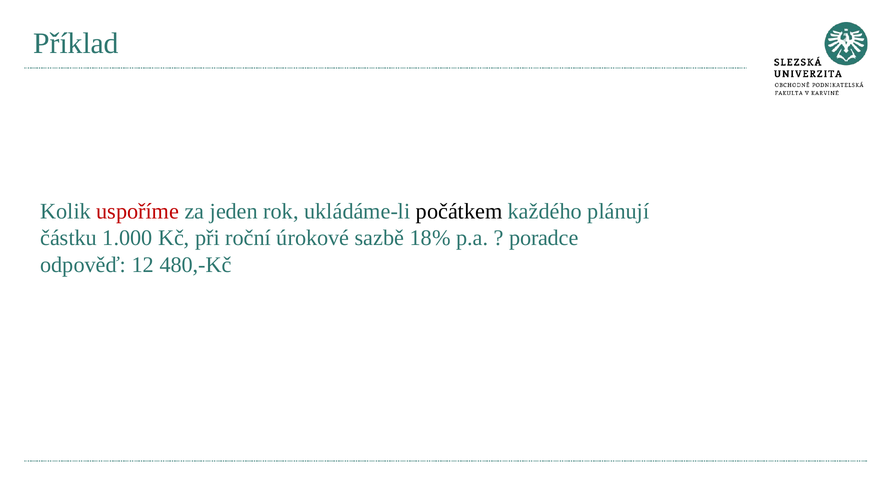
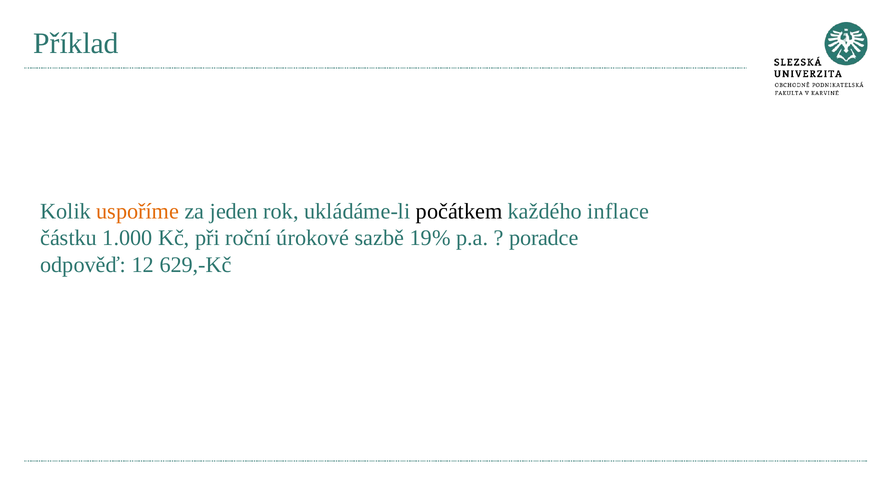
uspoříme colour: red -> orange (138, 211)
plánují: plánují -> inflace (618, 211)
18%: 18% -> 19% (430, 238)
480,-Kč: 480,-Kč -> 629,-Kč (196, 264)
